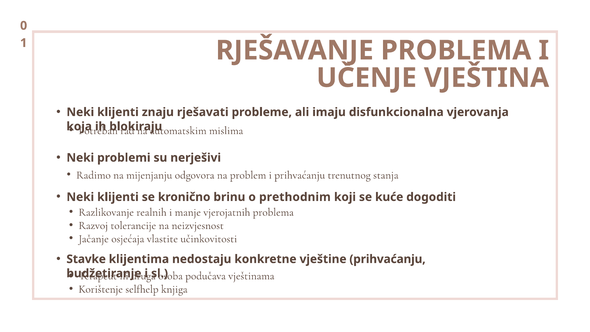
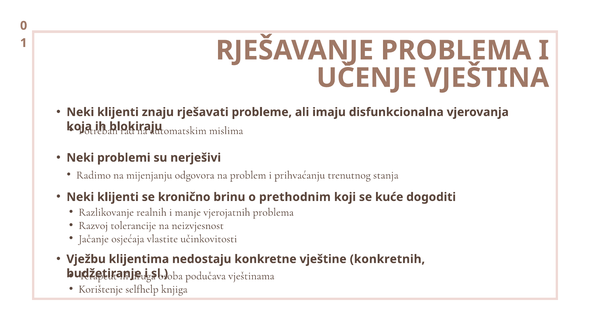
Stavke: Stavke -> Vježbu (86, 259)
vještine prihvaćanju: prihvaćanju -> konkretnih (387, 259)
